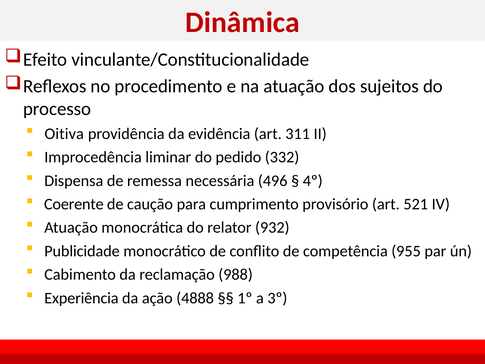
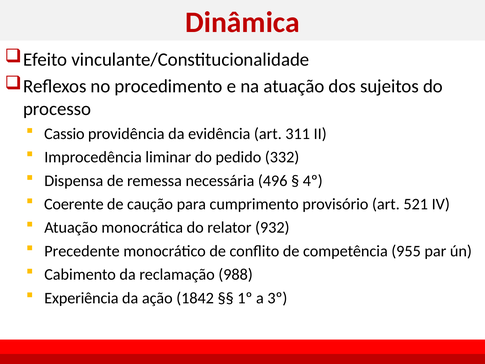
Oitiva: Oitiva -> Cassio (64, 134)
Publicidade: Publicidade -> Precedente (82, 251)
4888: 4888 -> 1842 (195, 298)
